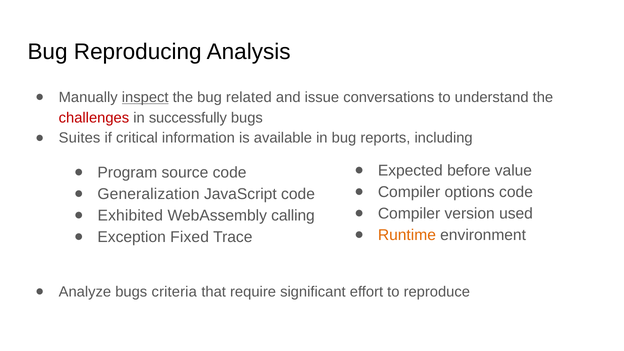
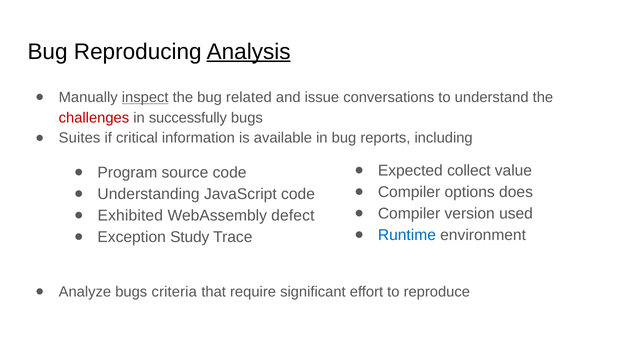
Analysis underline: none -> present (249, 52)
before: before -> collect (469, 171)
options code: code -> does (516, 192)
Generalization: Generalization -> Understanding (149, 194)
calling: calling -> defect (293, 216)
Runtime colour: orange -> blue (407, 235)
Fixed: Fixed -> Study (190, 237)
